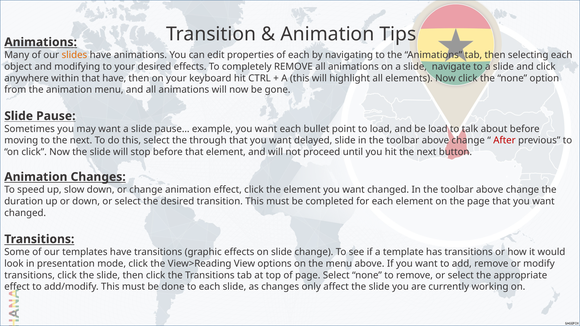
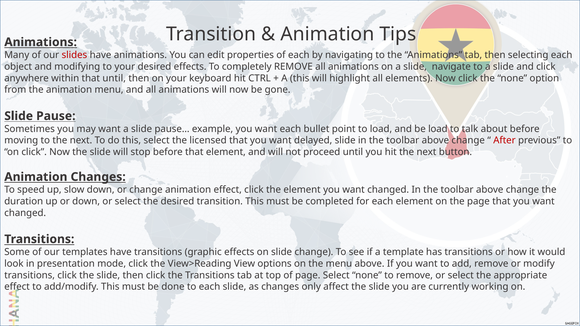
slides colour: orange -> red (74, 55)
that have: have -> until (114, 78)
through: through -> licensed (208, 141)
